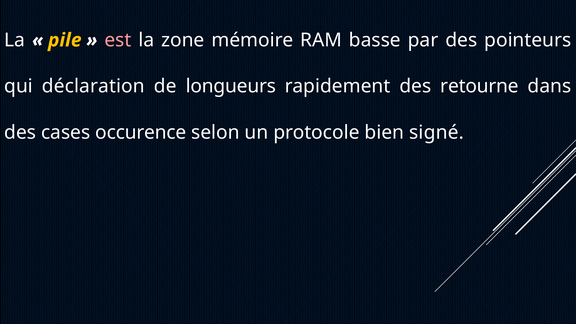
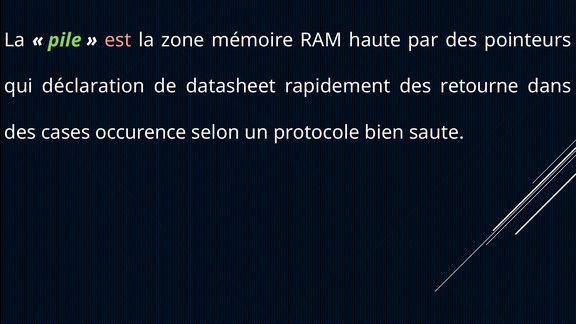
pile colour: yellow -> light green (65, 40)
basse: basse -> haute (375, 40)
longueurs: longueurs -> datasheet (231, 86)
signé: signé -> saute (437, 132)
